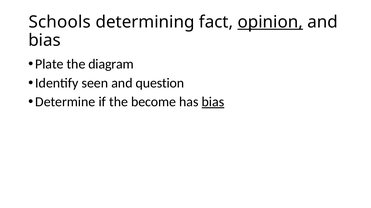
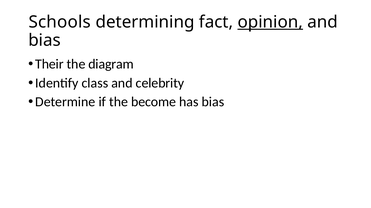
Plate: Plate -> Their (49, 64)
seen: seen -> class (95, 83)
question: question -> celebrity (160, 83)
bias underline: present -> none (213, 102)
